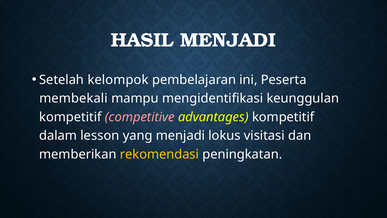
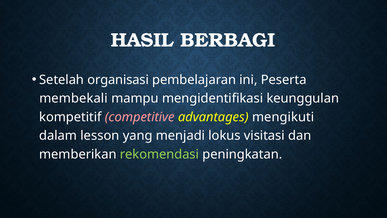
HASIL MENJADI: MENJADI -> BERBAGI (228, 40)
kelompok: kelompok -> organisasi (118, 80)
advantages kompetitif: kompetitif -> mengikuti (283, 117)
rekomendasi colour: yellow -> light green (159, 154)
